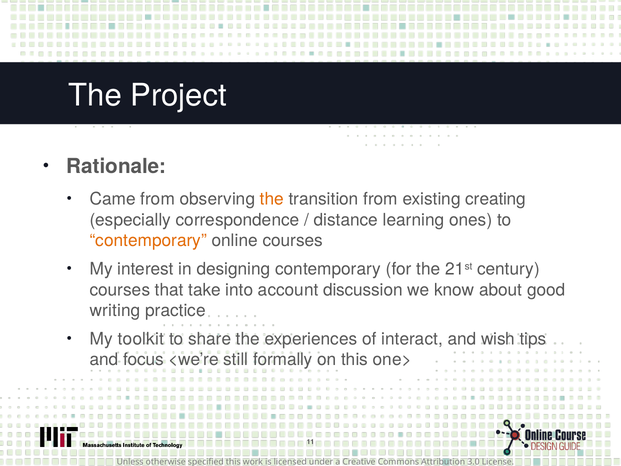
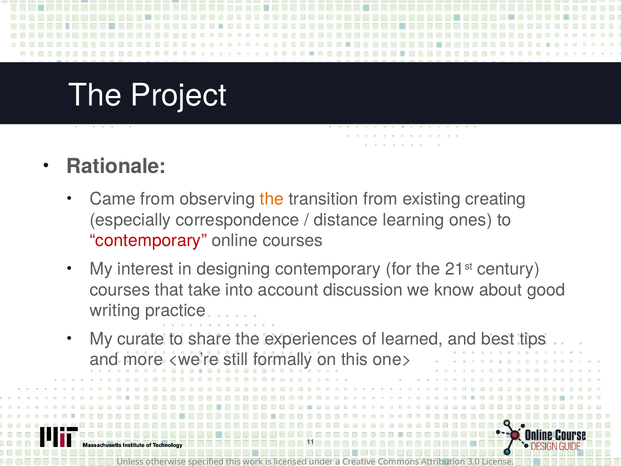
contemporary colour: orange -> red (148, 241)
toolkit: toolkit -> curate (141, 339)
interact: interact -> learned (412, 339)
wish: wish -> best (498, 339)
focus: focus -> more (143, 360)
